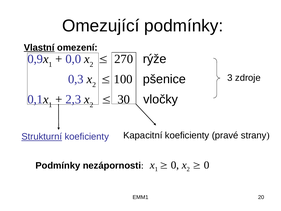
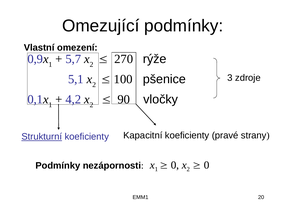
Vlastní underline: present -> none (39, 47)
0,0: 0,0 -> 5,7 (73, 59)
0,3: 0,3 -> 5,1 (76, 79)
2,3: 2,3 -> 4,2 (73, 99)
30: 30 -> 90 (124, 99)
